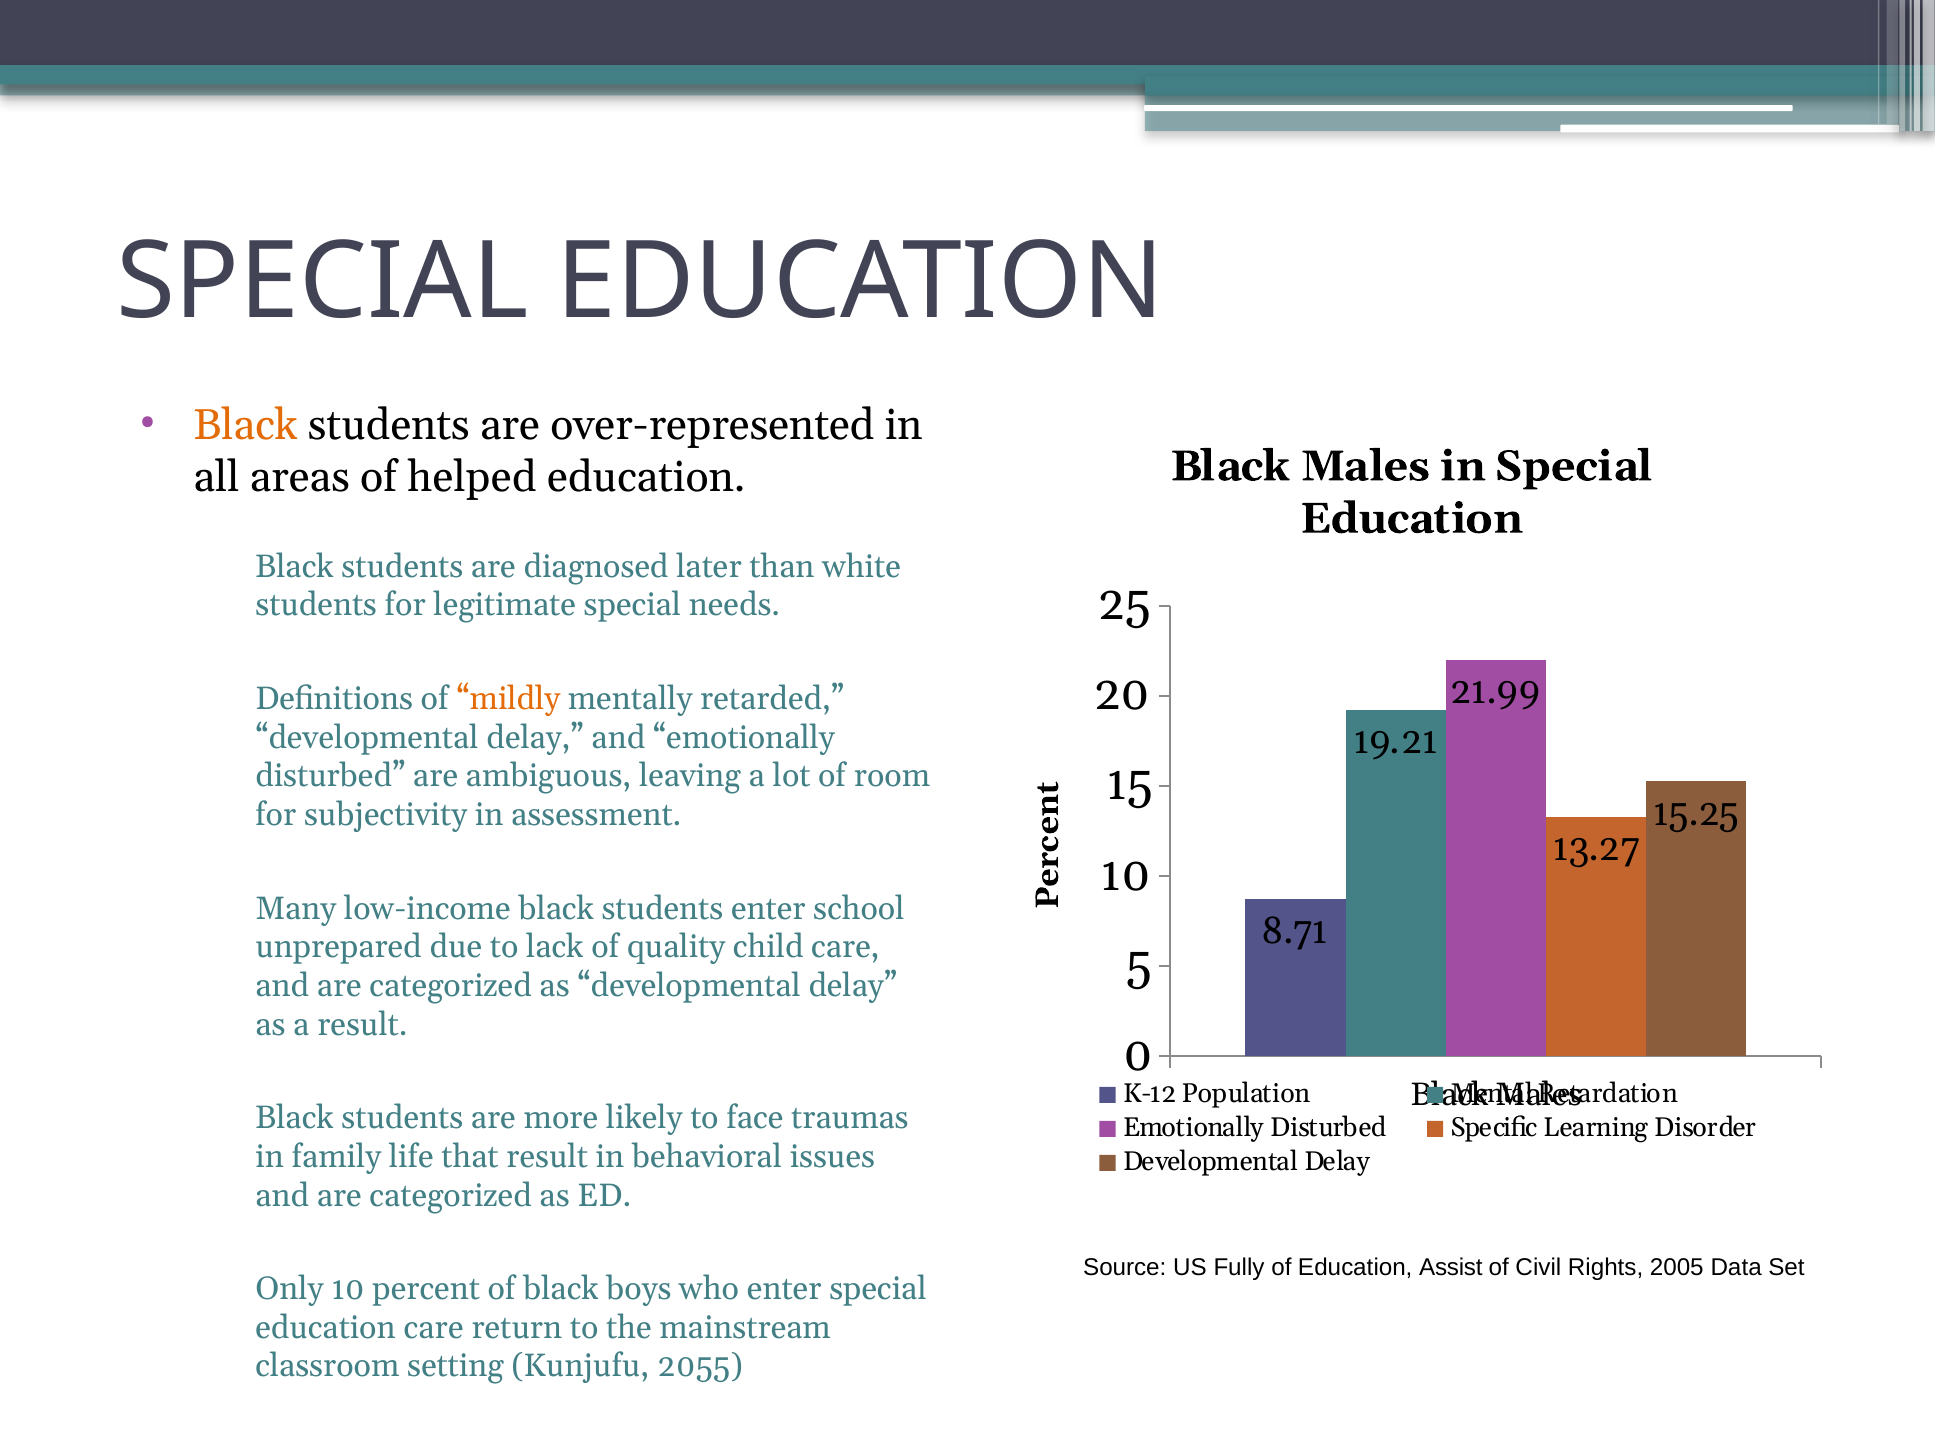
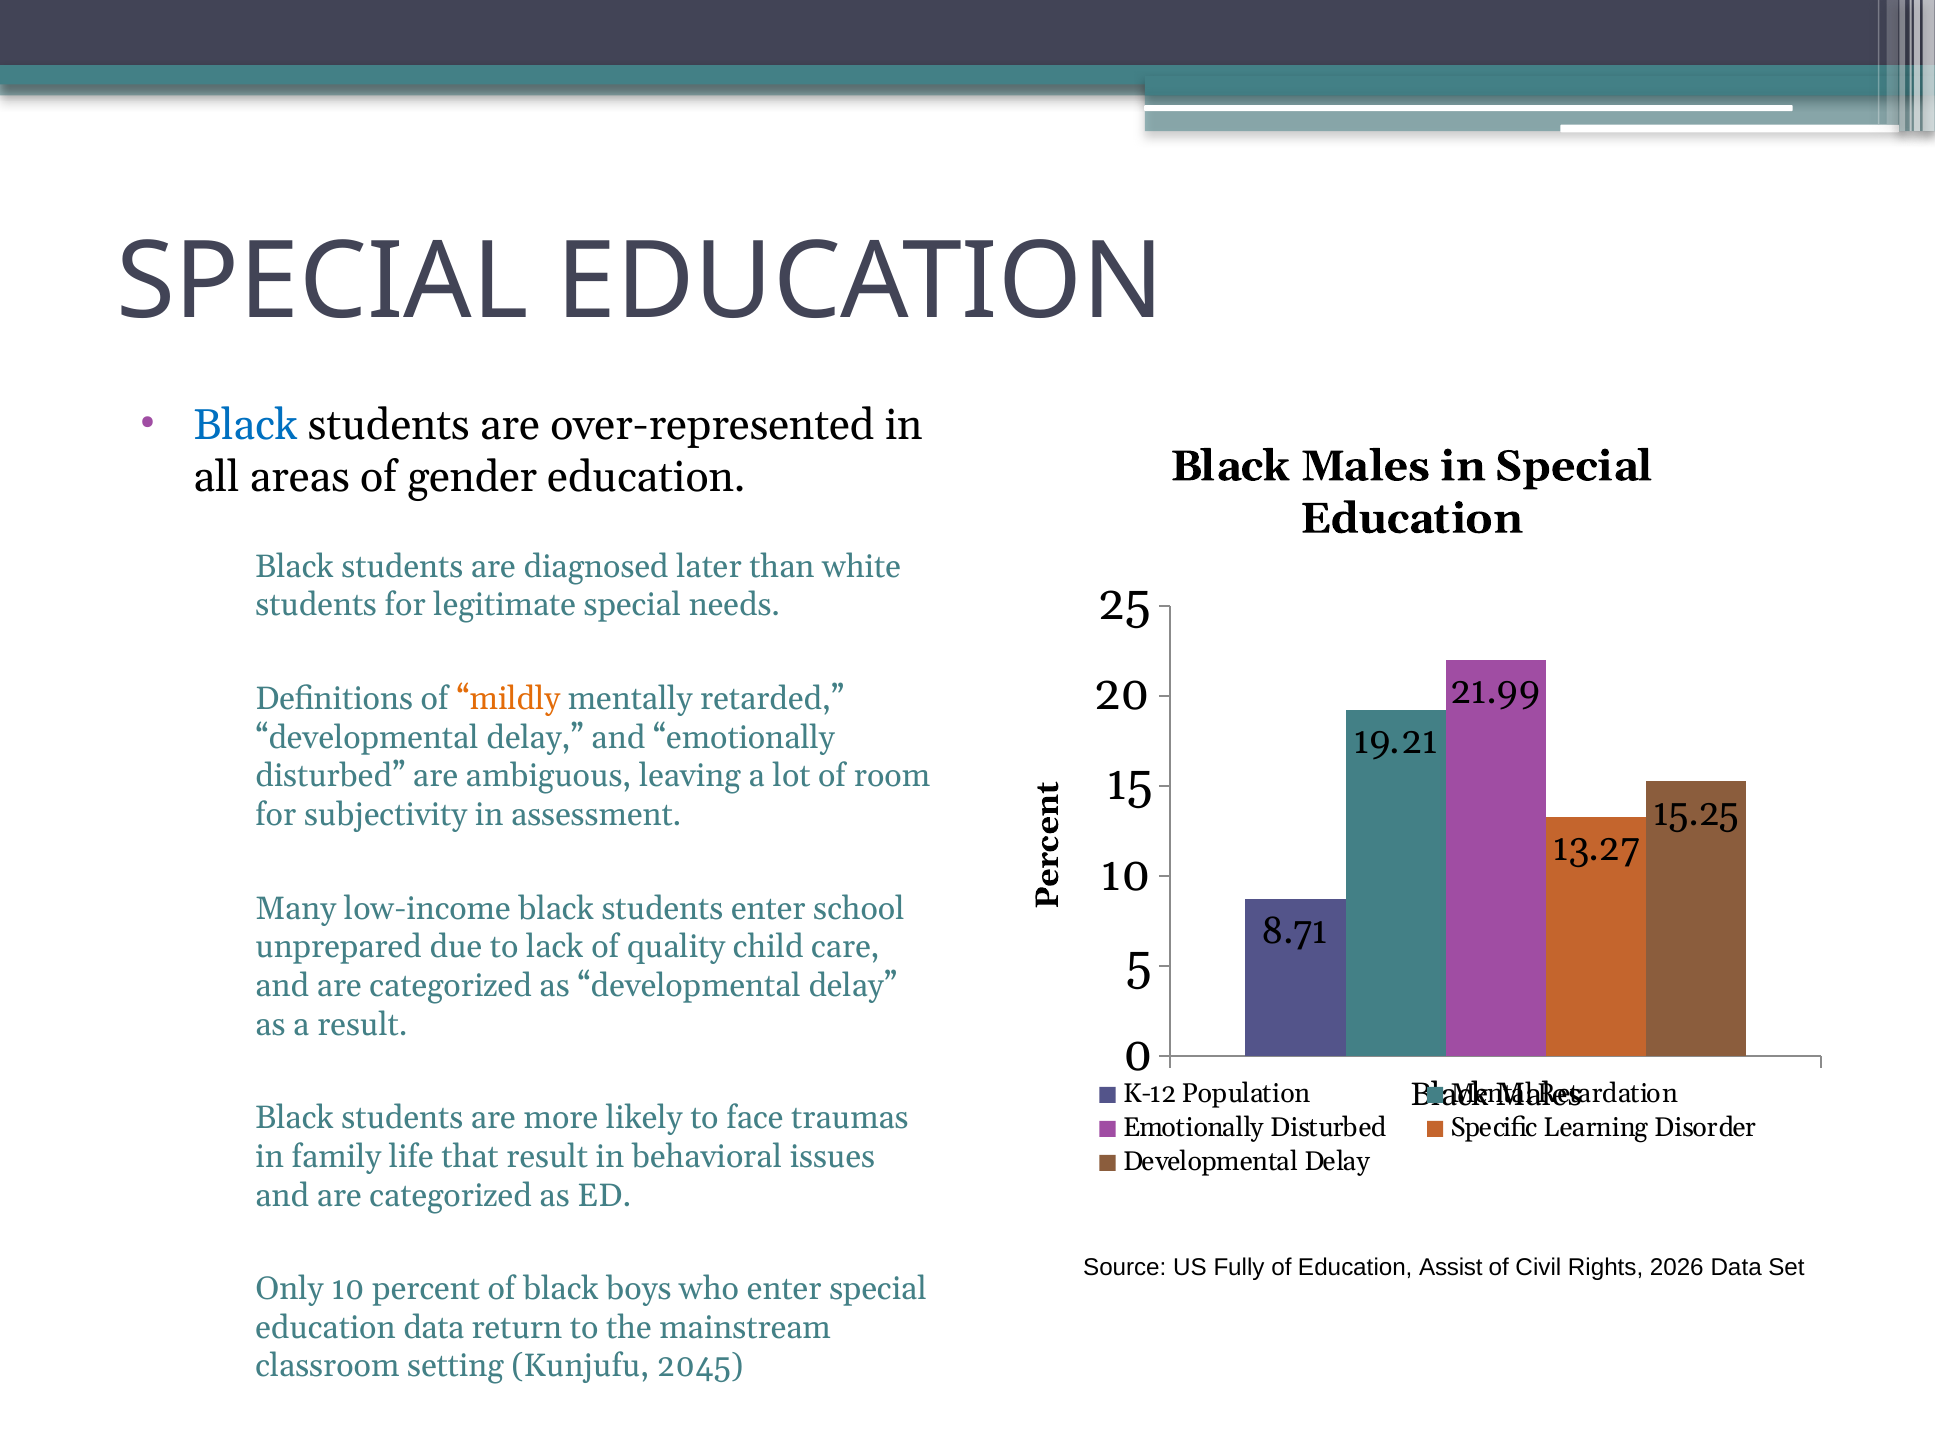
Black colour: orange -> blue (246, 425)
helped: helped -> gender (472, 477)
2005: 2005 -> 2026 (1677, 1267)
education care: care -> data (434, 1328)
2055: 2055 -> 2045 (700, 1367)
